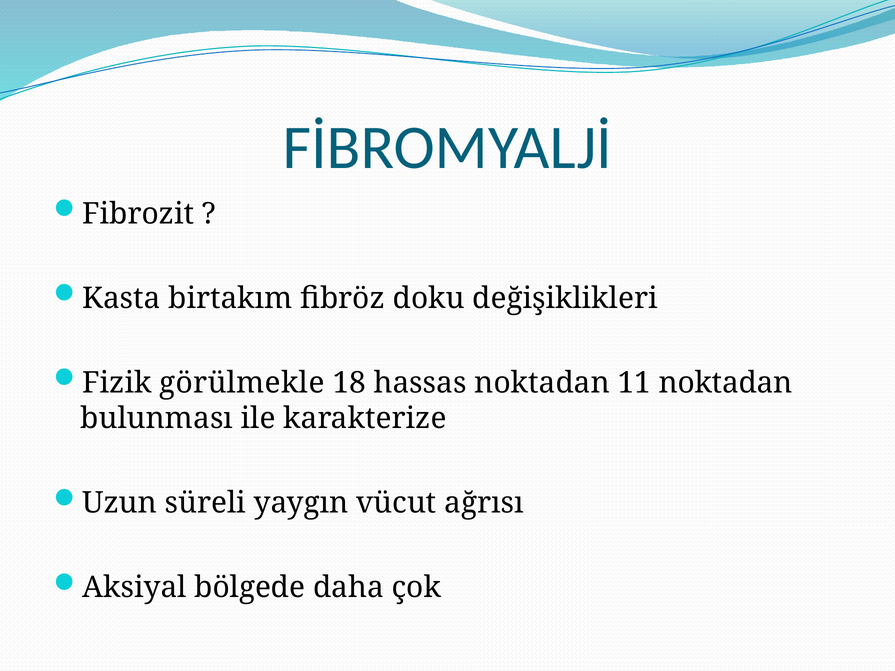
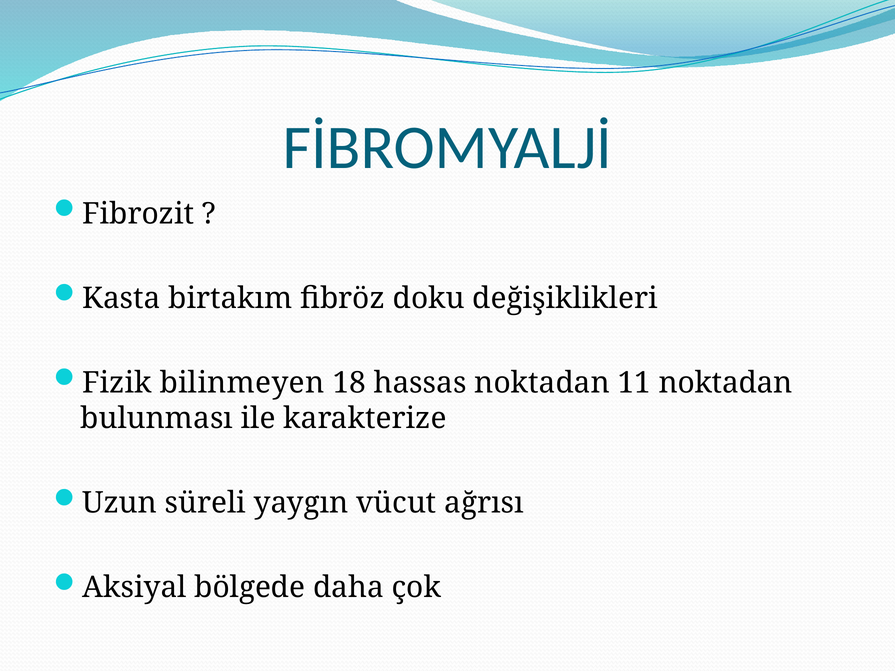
görülmekle: görülmekle -> bilinmeyen (242, 383)
